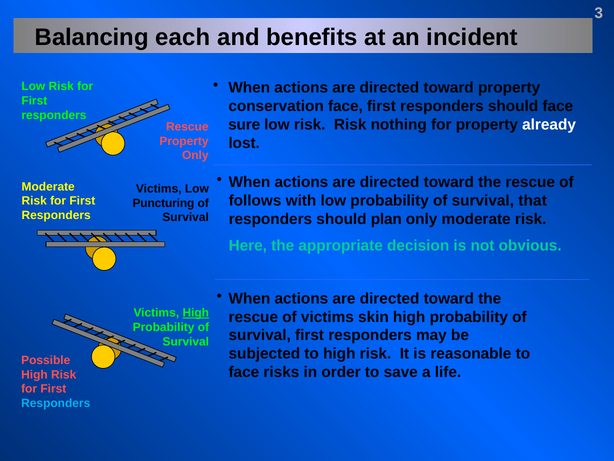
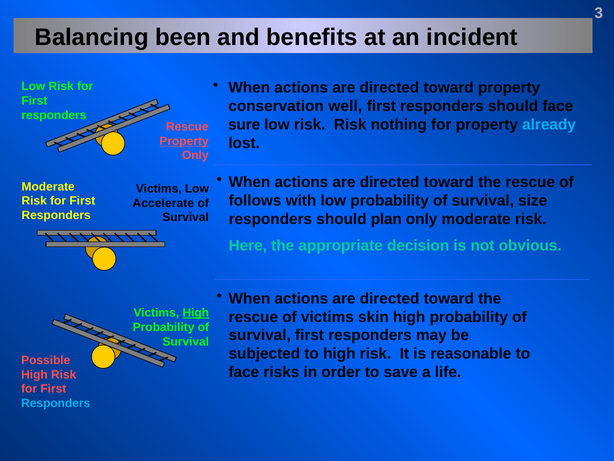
each: each -> been (183, 37)
conservation face: face -> well (345, 106)
already colour: white -> light blue (549, 125)
Property underline: none -> present (184, 141)
that: that -> size (533, 201)
Puncturing: Puncturing -> Accelerate (163, 203)
